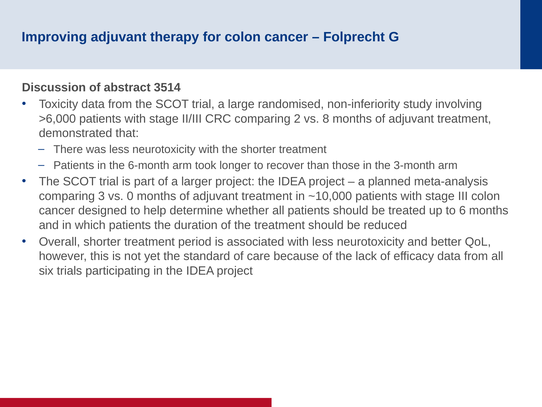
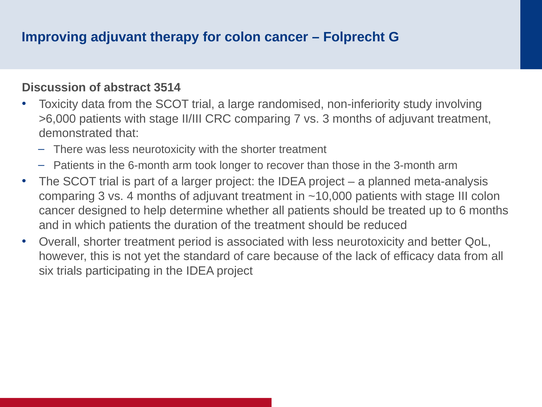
2: 2 -> 7 (297, 119)
vs 8: 8 -> 3 (326, 119)
0: 0 -> 4 (130, 196)
